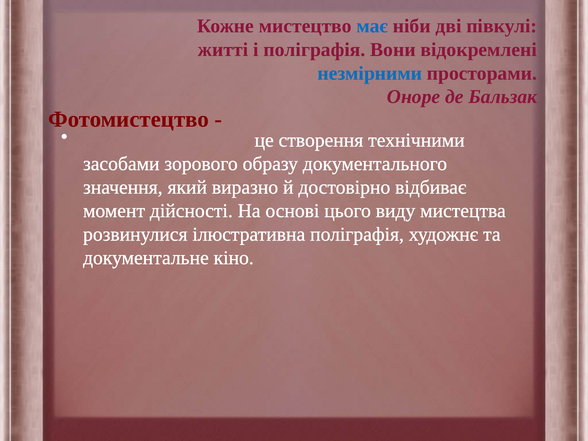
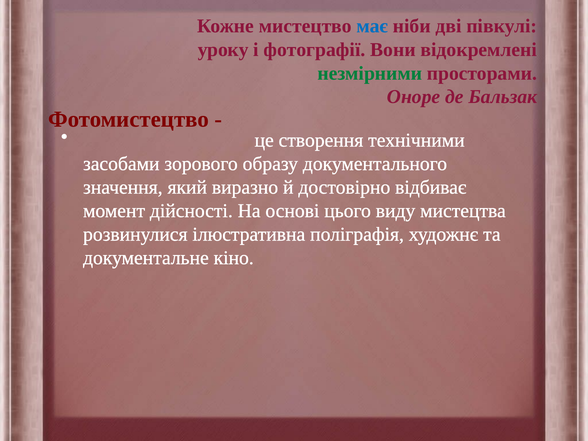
житті: житті -> уроку (223, 50)
і поліграфія: поліграфія -> фотографії (314, 50)
незмірними colour: blue -> green (370, 73)
